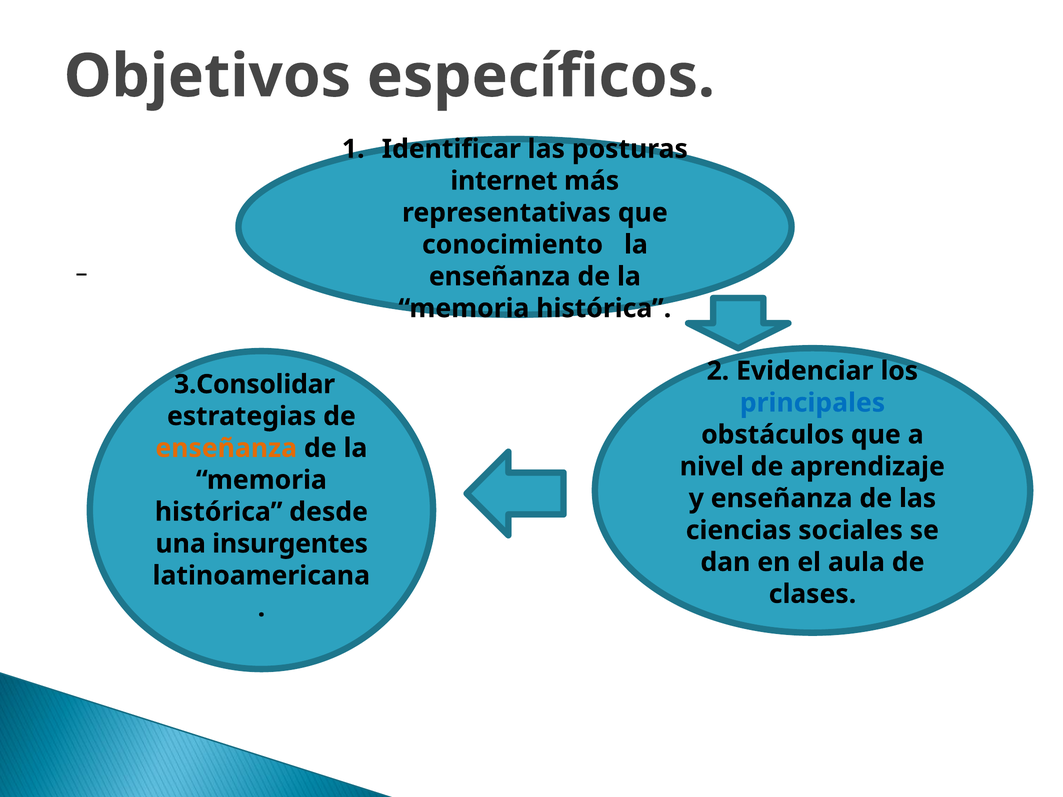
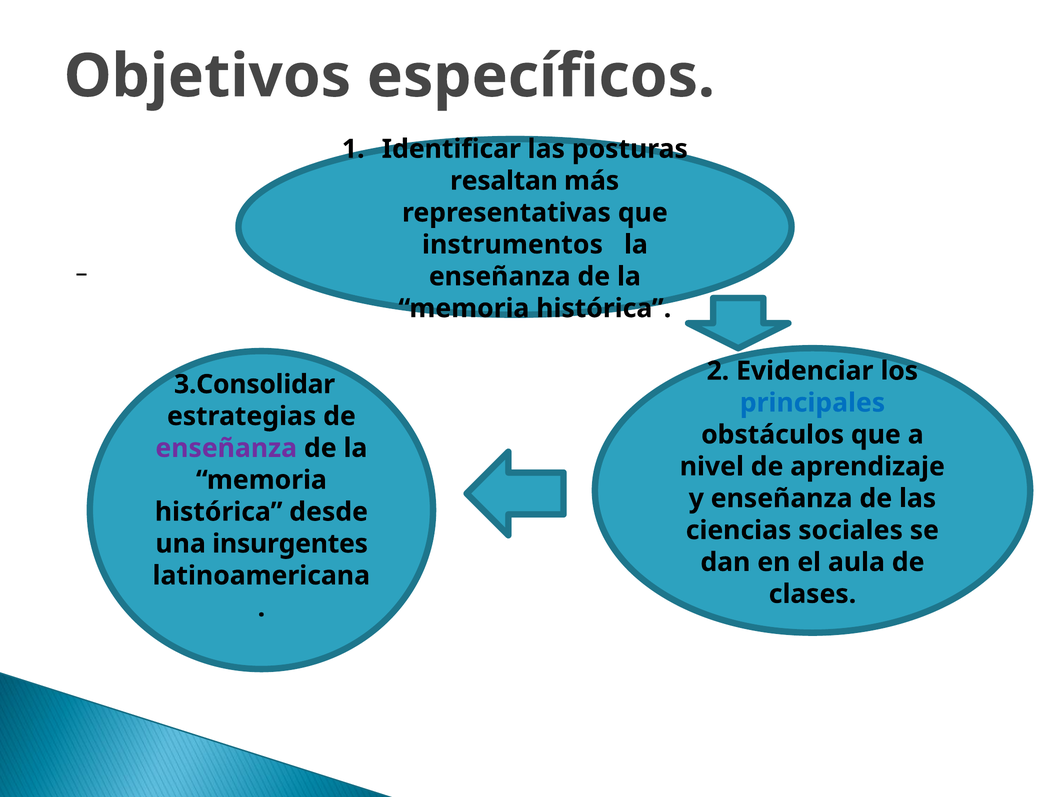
internet: internet -> resaltan (504, 181)
conocimiento: conocimiento -> instrumentos (512, 245)
enseñanza colour: orange -> purple (226, 448)
